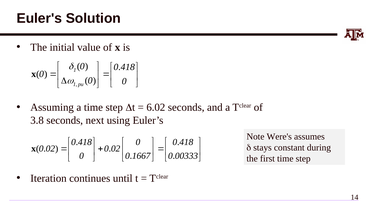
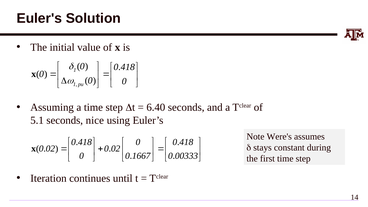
6.02: 6.02 -> 6.40 (156, 107)
3.8: 3.8 -> 5.1 (37, 120)
next: next -> nice (95, 120)
